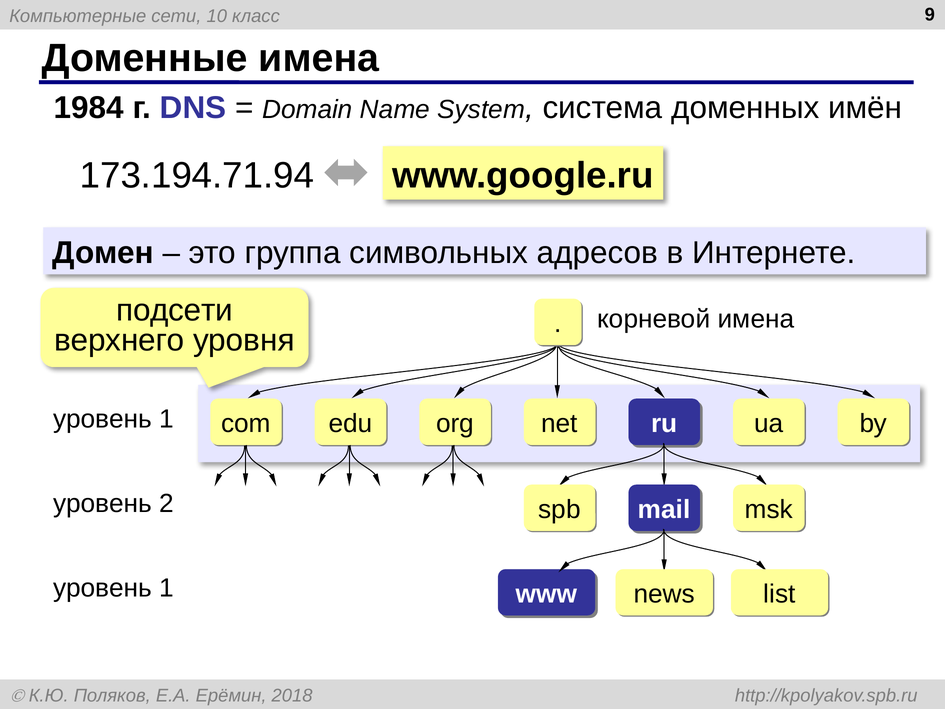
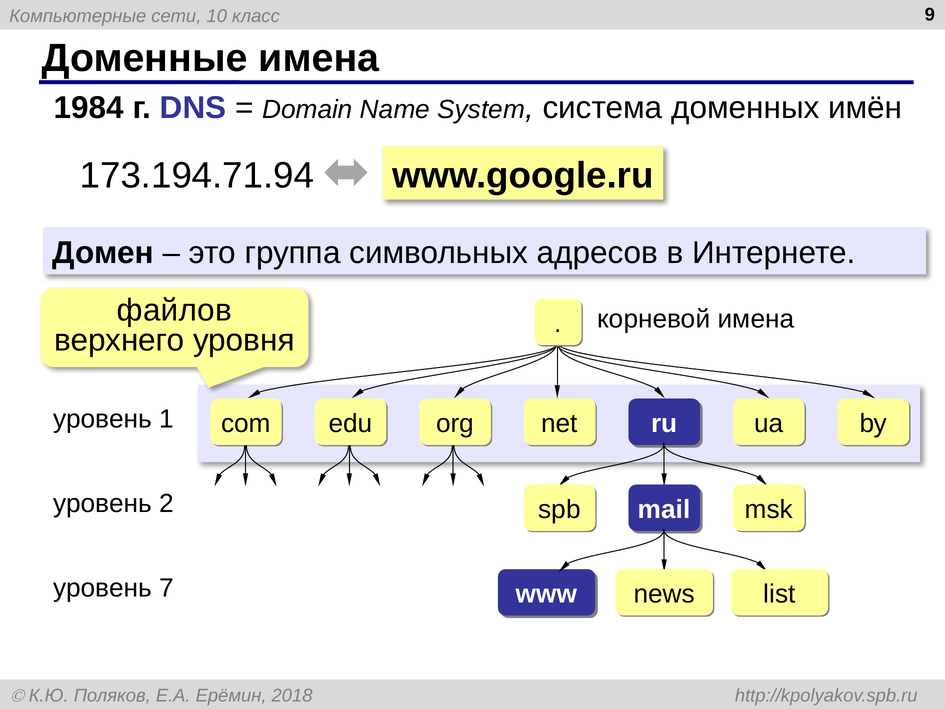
подсети: подсети -> файлов (174, 310)
1: 1 -> 7 (166, 588)
